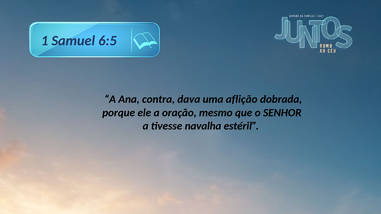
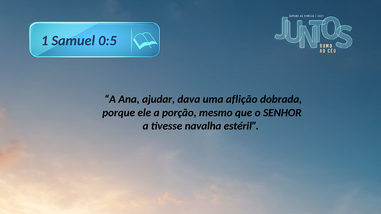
6:5: 6:5 -> 0:5 (108, 41)
contra: contra -> ajudar (159, 99)
oração: oração -> porção (179, 113)
